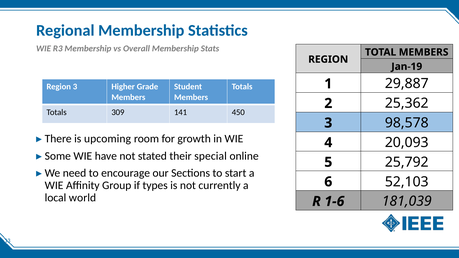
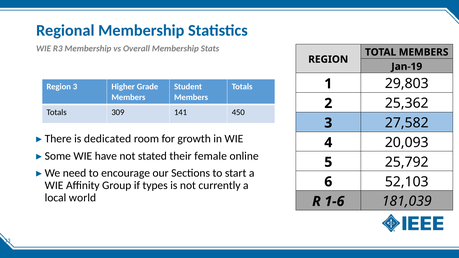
29,887: 29,887 -> 29,803 (407, 84)
98,578: 98,578 -> 27,582 (407, 123)
upcoming: upcoming -> dedicated (108, 139)
special: special -> female (211, 156)
